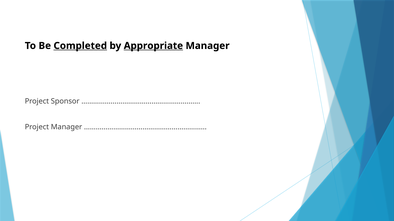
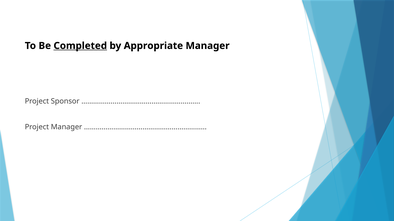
Appropriate underline: present -> none (153, 46)
